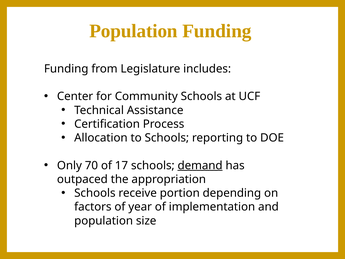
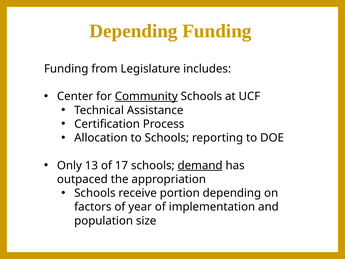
Population: Population -> Depending (133, 31)
Community underline: none -> present (146, 96)
70: 70 -> 13 (91, 165)
